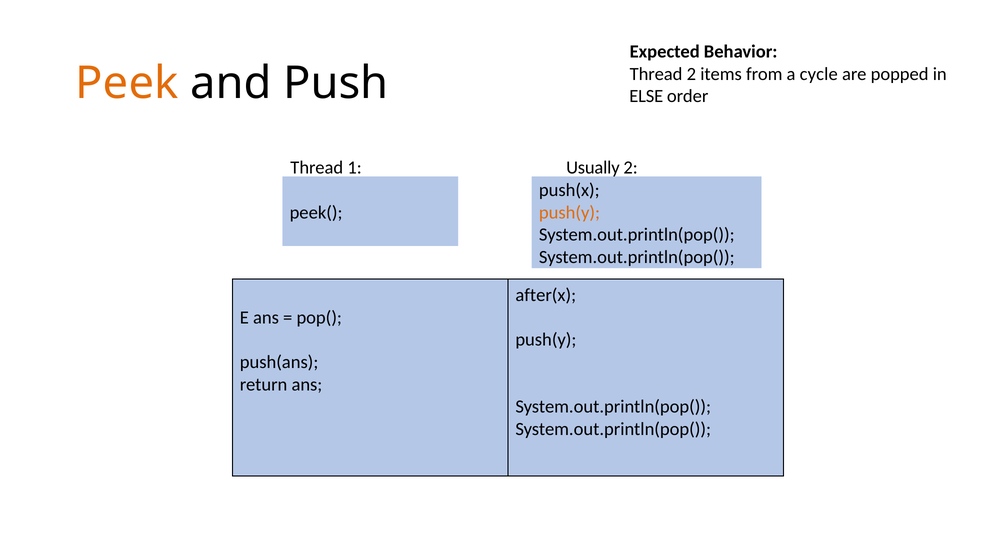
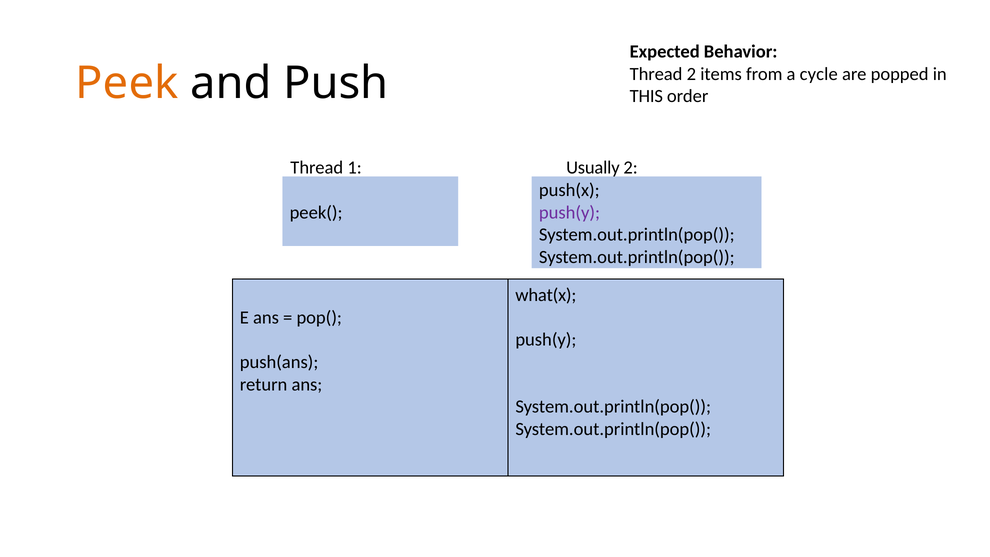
ELSE: ELSE -> THIS (646, 96)
push(y colour: orange -> purple (569, 212)
after(x: after(x -> what(x (546, 295)
